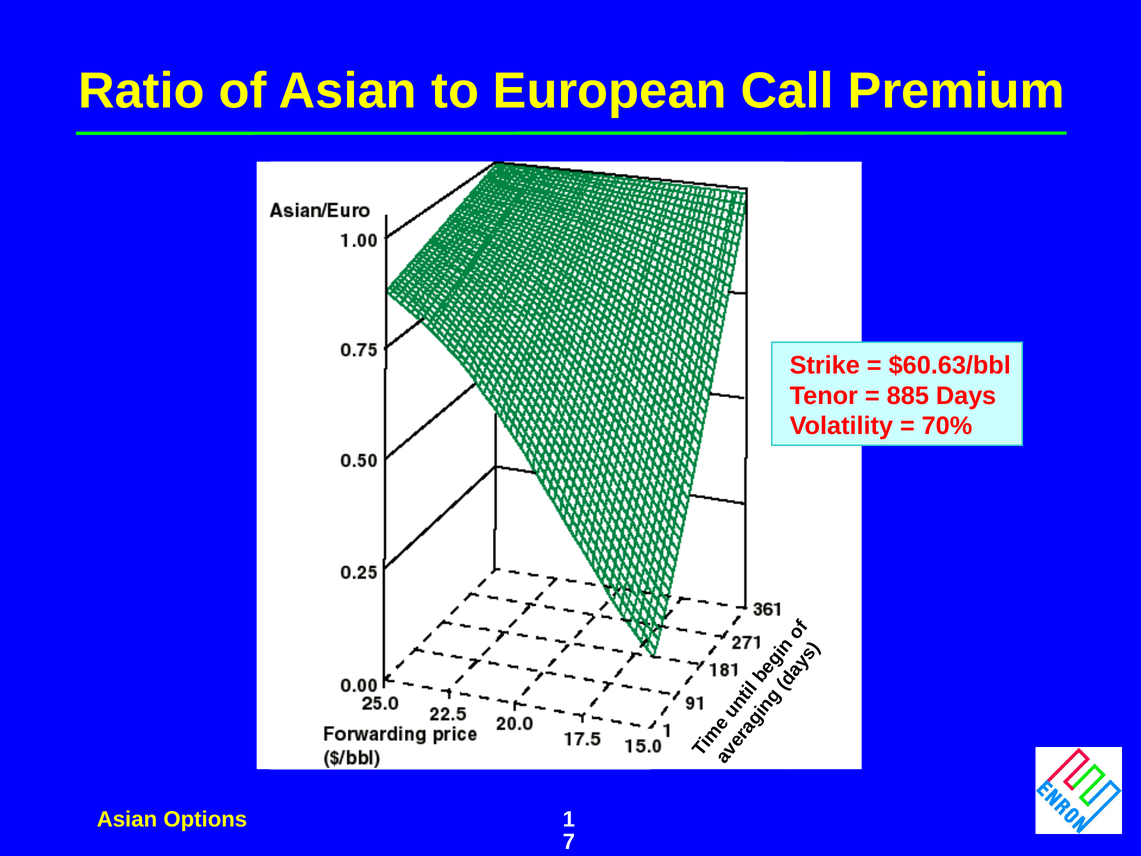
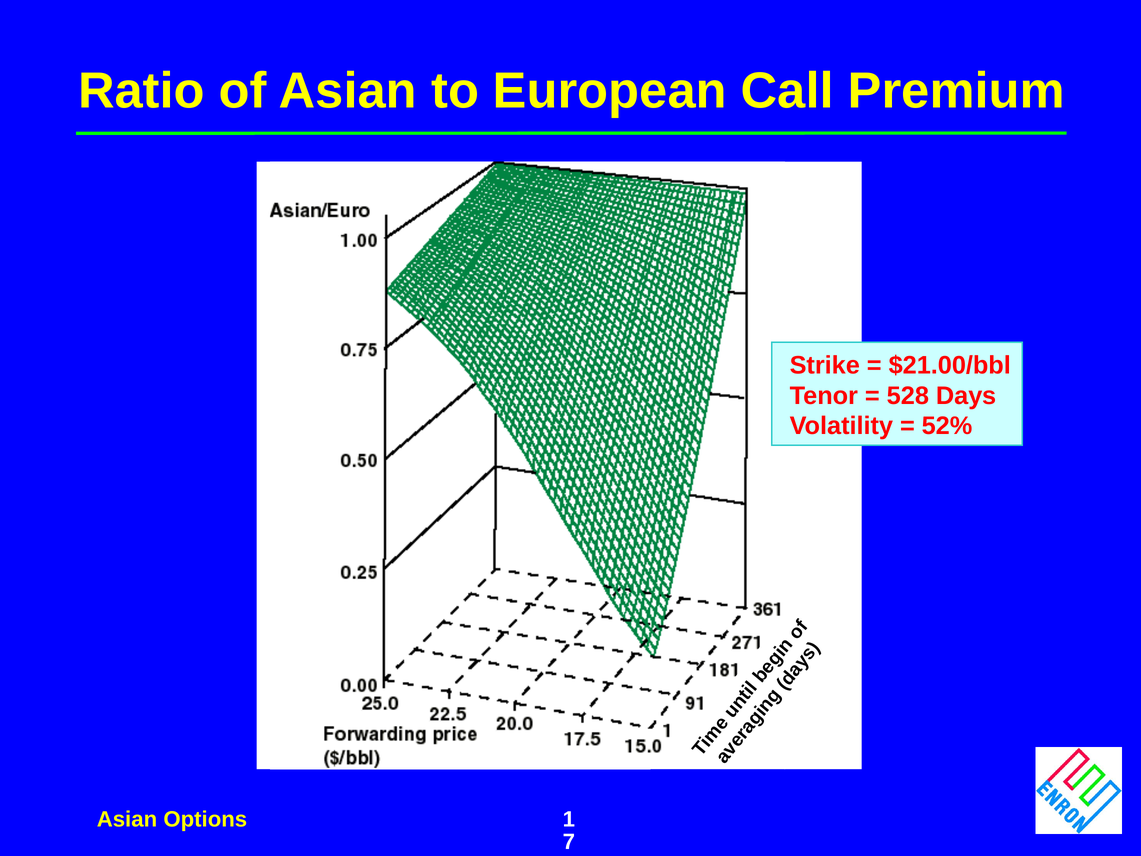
$60.63/bbl: $60.63/bbl -> $21.00/bbl (950, 365)
885: 885 -> 528 (908, 396)
70%: 70% -> 52% (947, 426)
